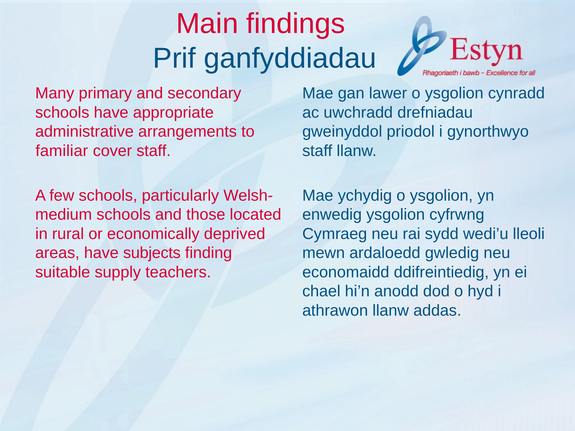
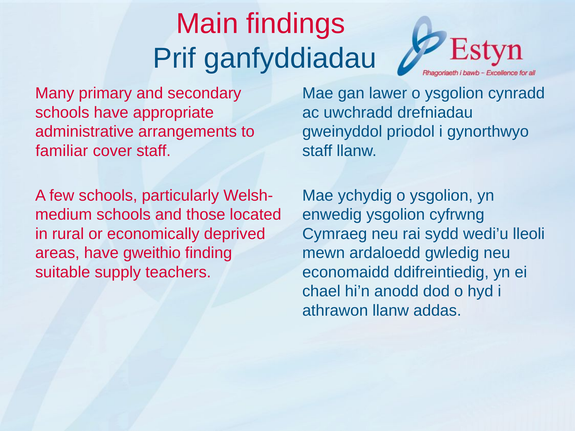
subjects: subjects -> gweithio (152, 253)
